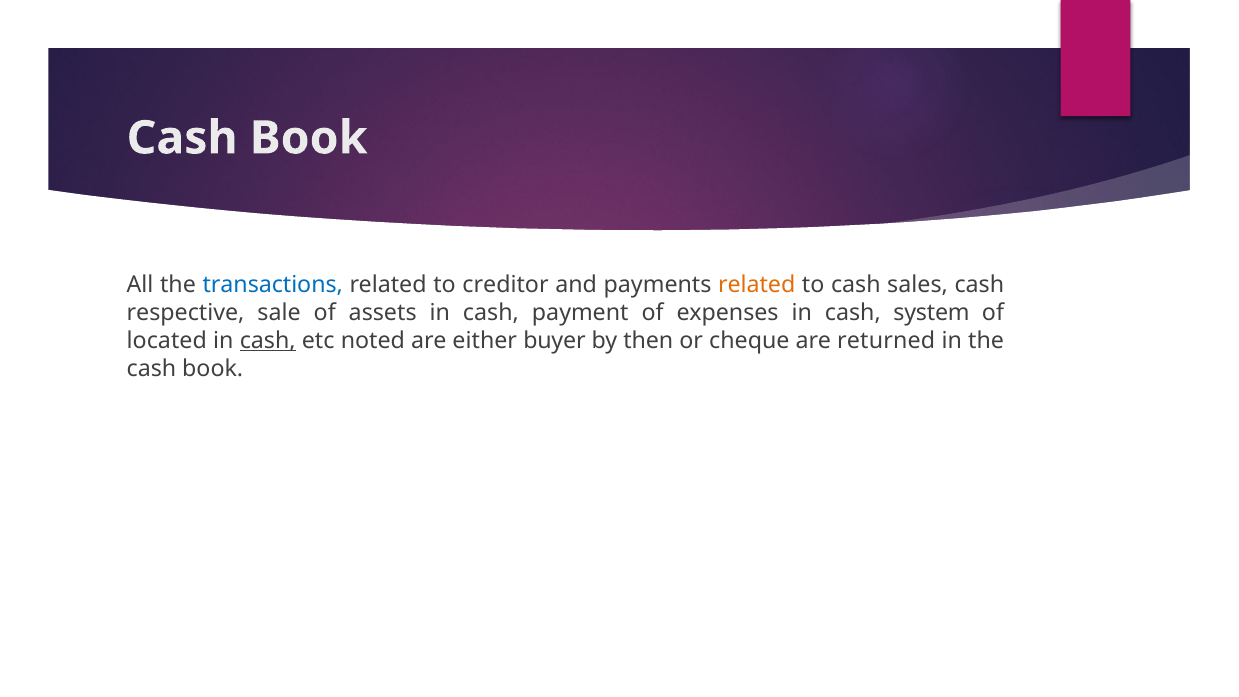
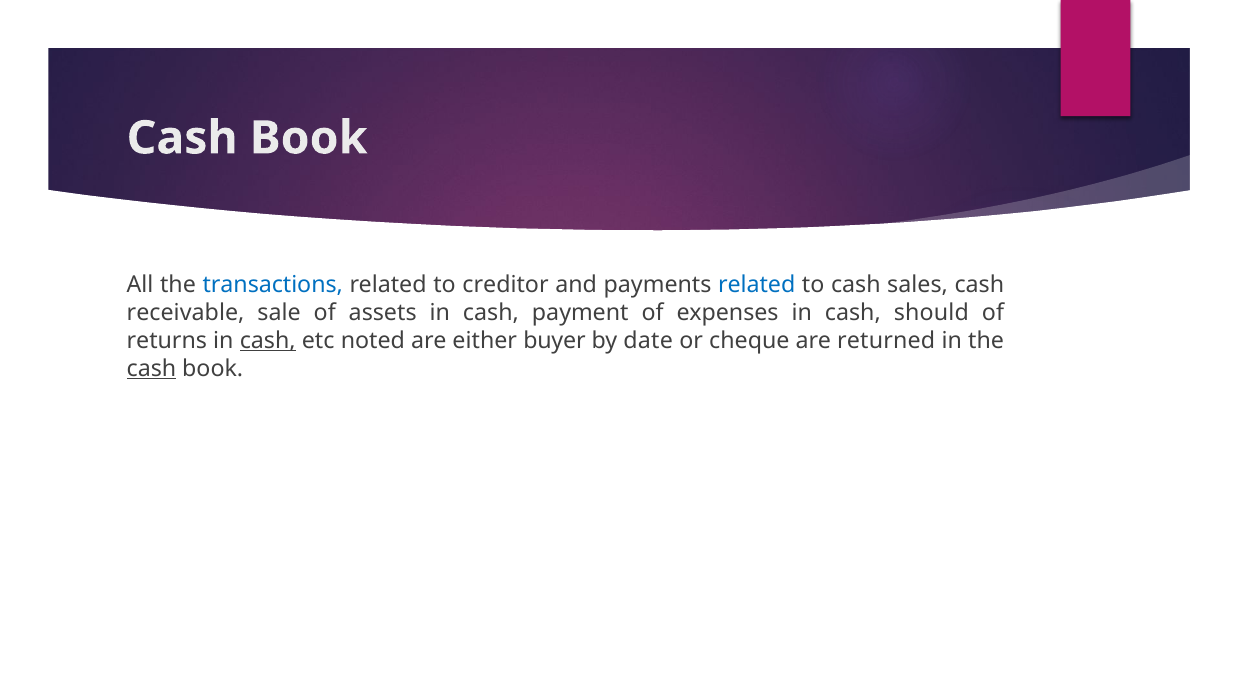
related colour: orange -> blue (757, 285)
respective: respective -> receivable (186, 313)
system: system -> should (931, 313)
located: located -> returns (167, 341)
then: then -> date (648, 341)
cash underline: none -> present (151, 368)
